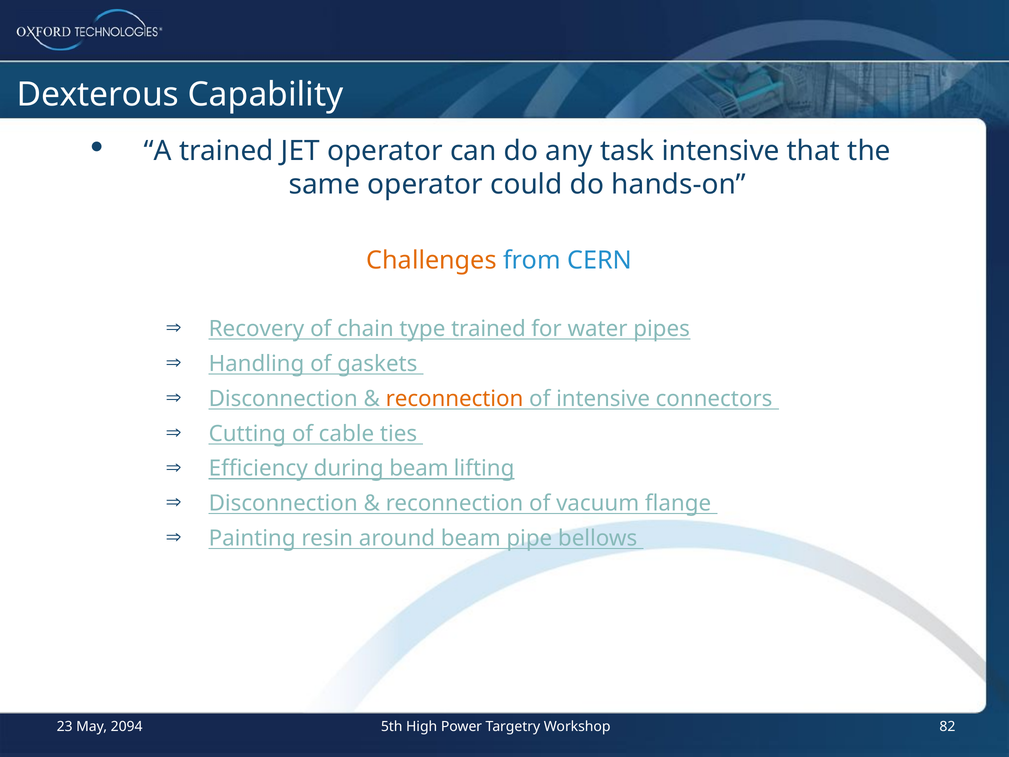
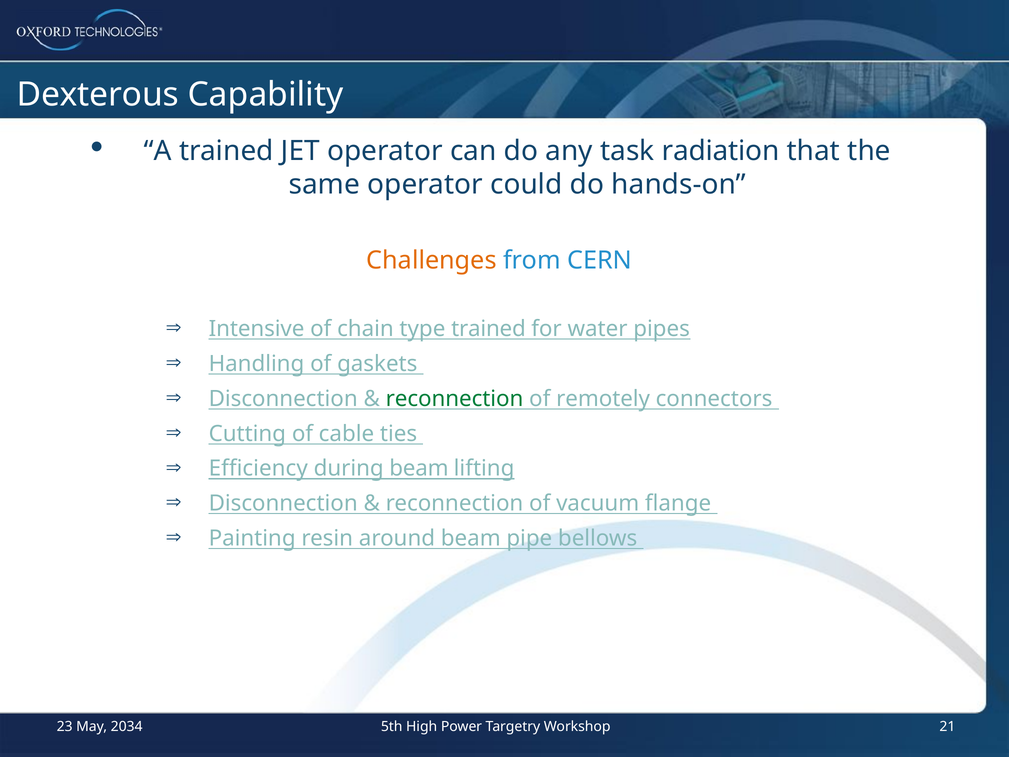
task intensive: intensive -> radiation (721, 151)
Recovery: Recovery -> Intensive (257, 329)
reconnection colour: orange -> green (455, 399)
of intensive: intensive -> remotely (603, 399)
2094: 2094 -> 2034 (127, 727)
82: 82 -> 21 (947, 727)
